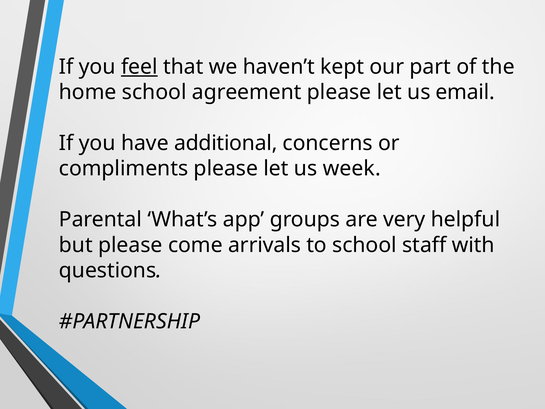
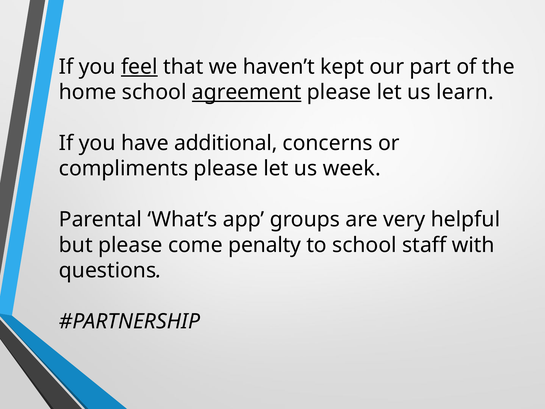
agreement underline: none -> present (247, 92)
email: email -> learn (465, 92)
arrivals: arrivals -> penalty (265, 245)
